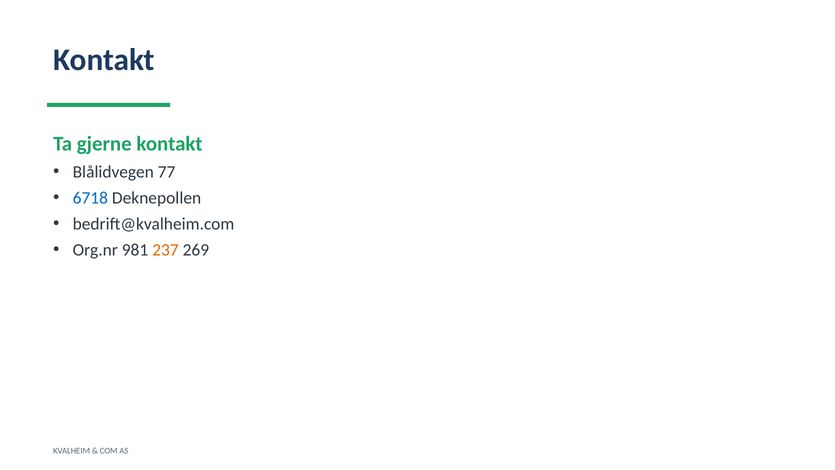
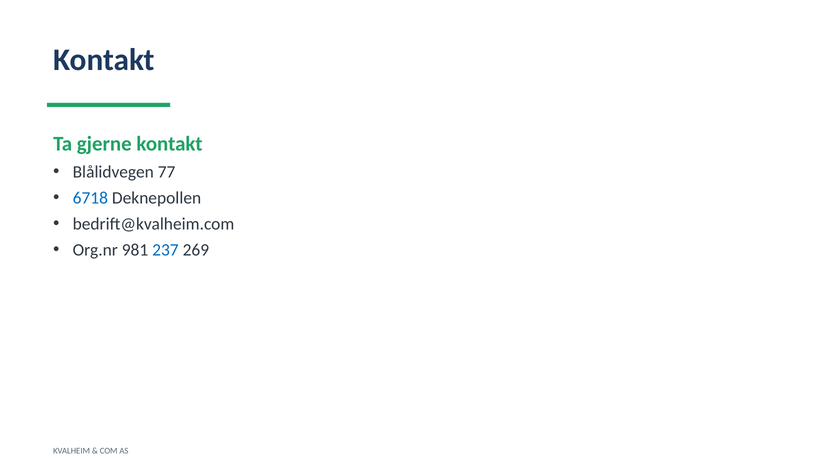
237 colour: orange -> blue (165, 250)
